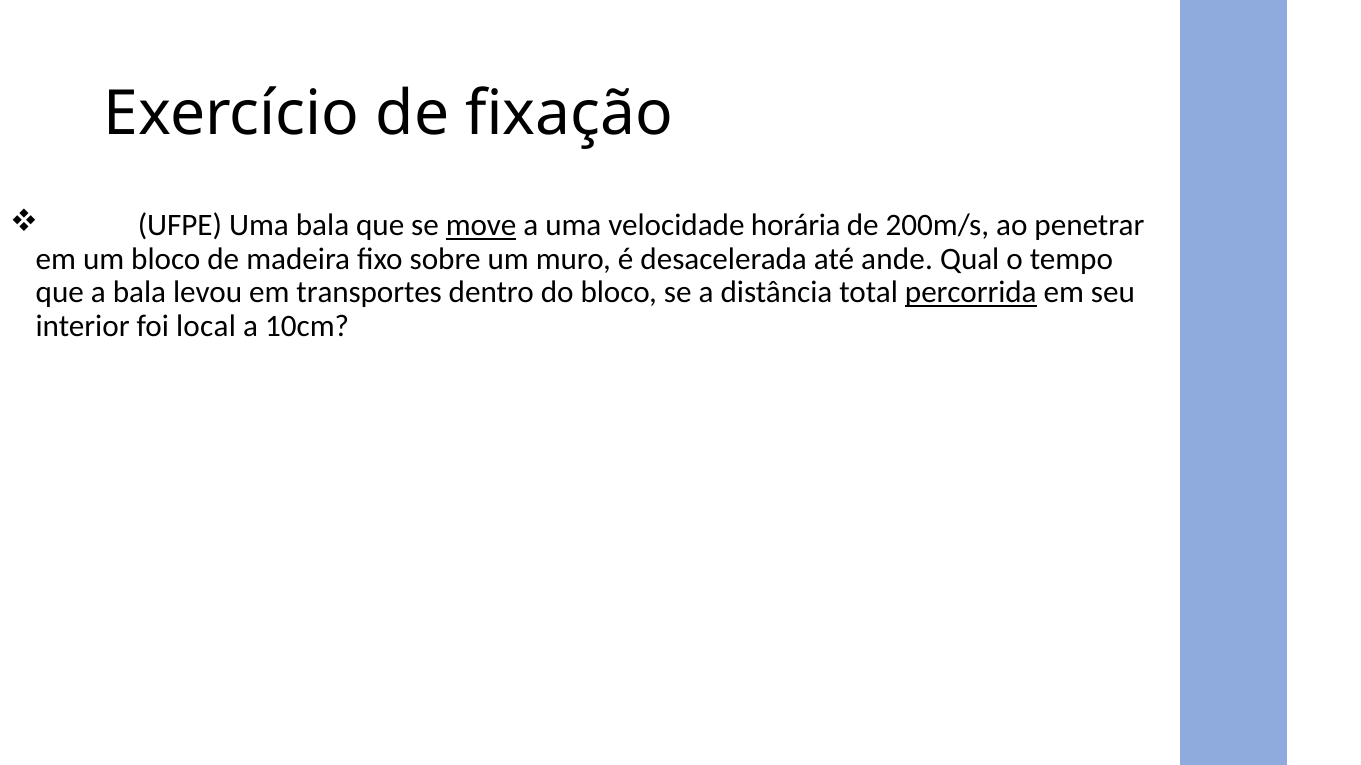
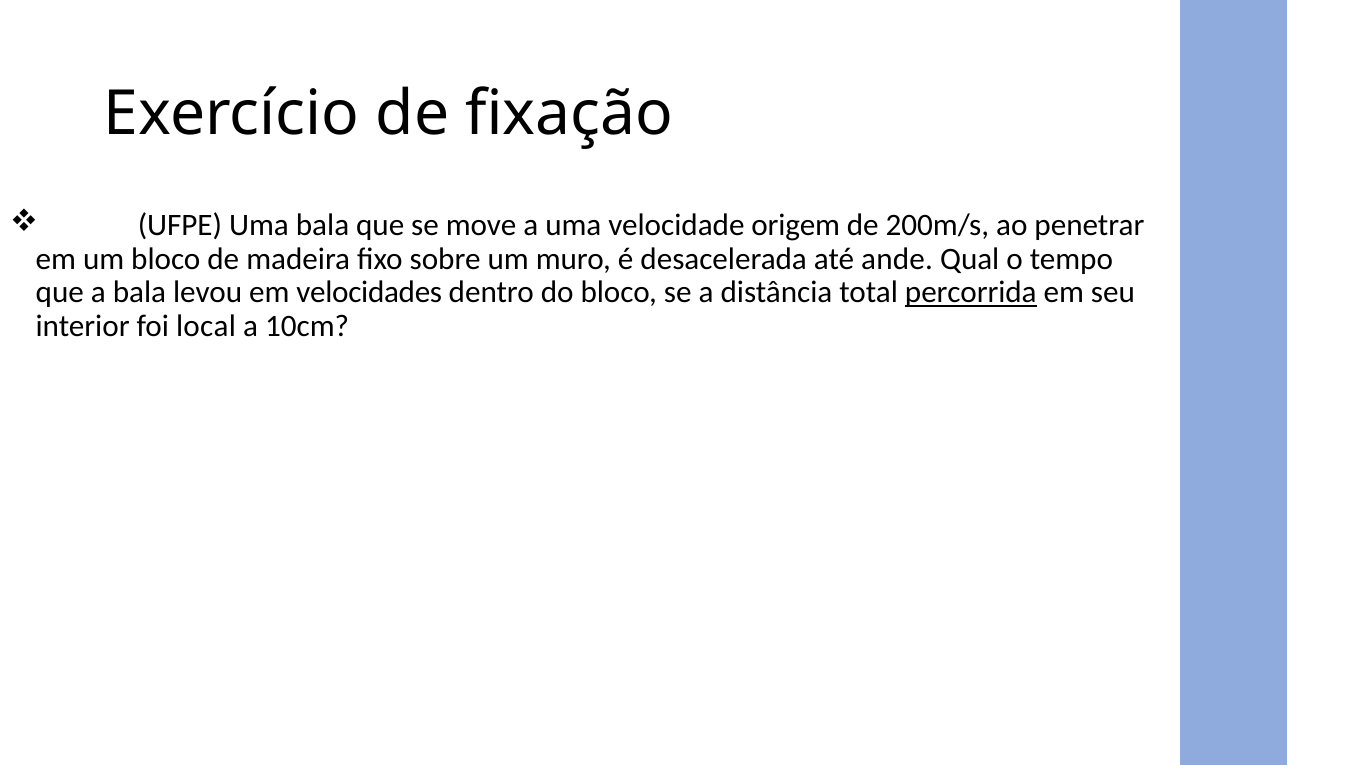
move underline: present -> none (481, 226)
horária: horária -> origem (796, 226)
transportes: transportes -> velocidades (369, 293)
